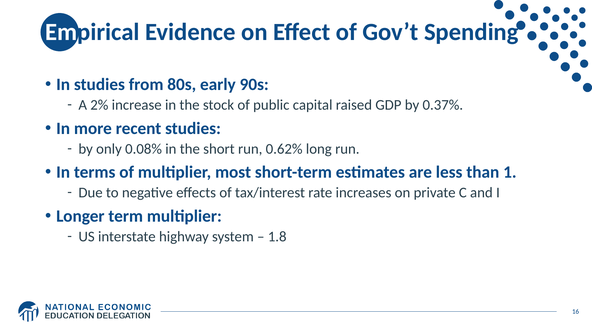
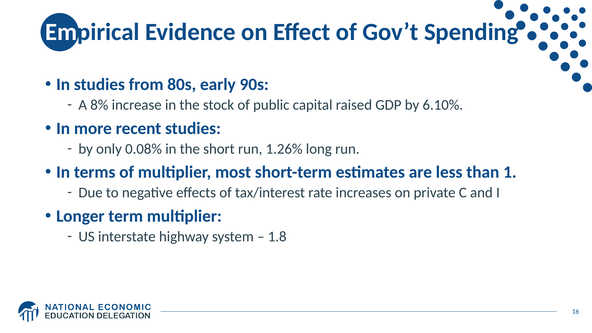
2%: 2% -> 8% (99, 105)
0.37%: 0.37% -> 6.10% (443, 105)
0.62%: 0.62% -> 1.26% (284, 149)
